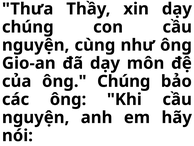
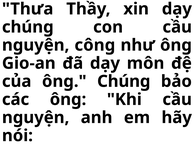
cùng: cùng -> công (95, 45)
